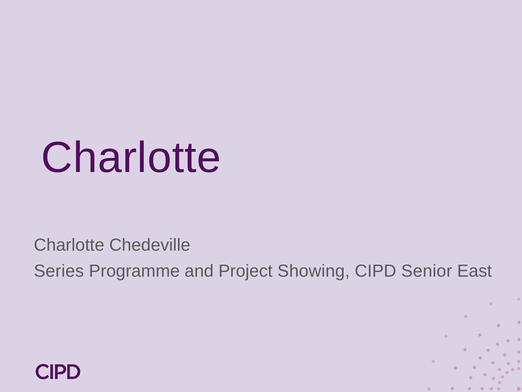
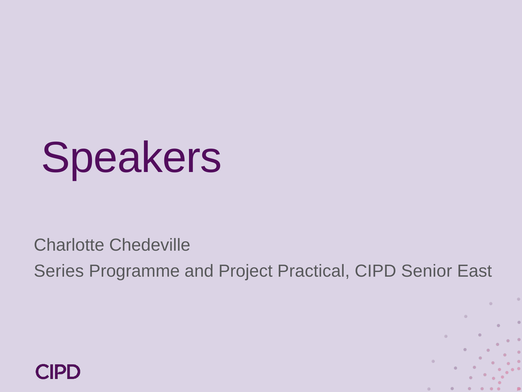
Charlotte: Charlotte -> Speakers (132, 158)
Showing: Showing -> Practical (314, 271)
